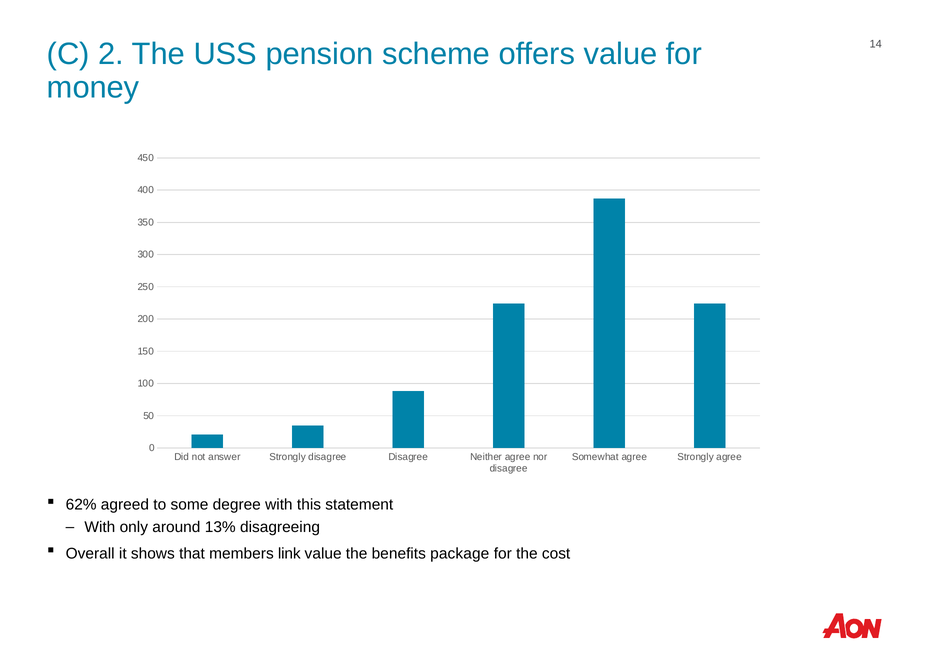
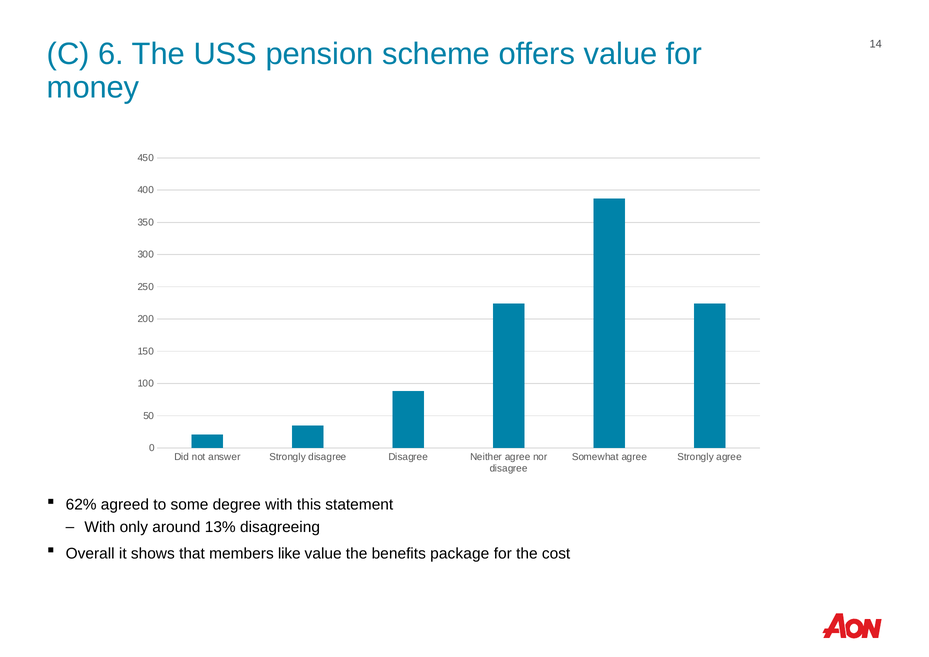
2: 2 -> 6 (111, 54)
link: link -> like (289, 553)
